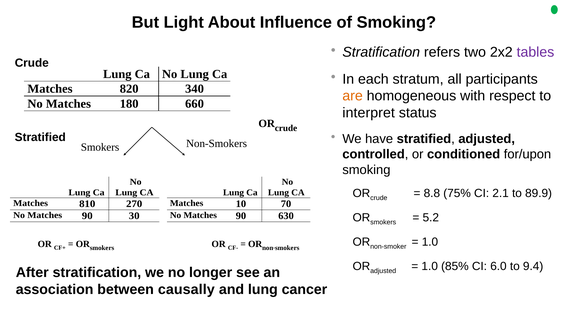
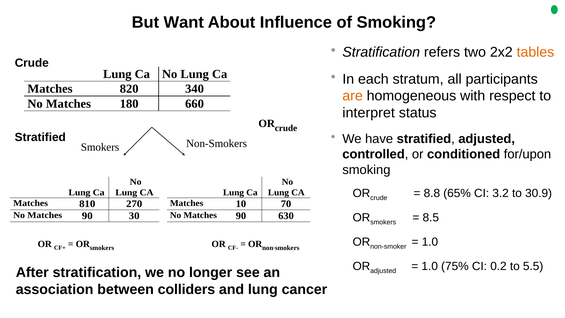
Light: Light -> Want (184, 22)
tables colour: purple -> orange (535, 52)
75%: 75% -> 65% (457, 193)
2.1: 2.1 -> 3.2 (501, 193)
89.9: 89.9 -> 30.9 (539, 193)
5.2: 5.2 -> 8.5 (431, 218)
85%: 85% -> 75% (455, 266)
6.0: 6.0 -> 0.2 (498, 266)
9.4: 9.4 -> 5.5 (533, 266)
causally: causally -> colliders (186, 289)
